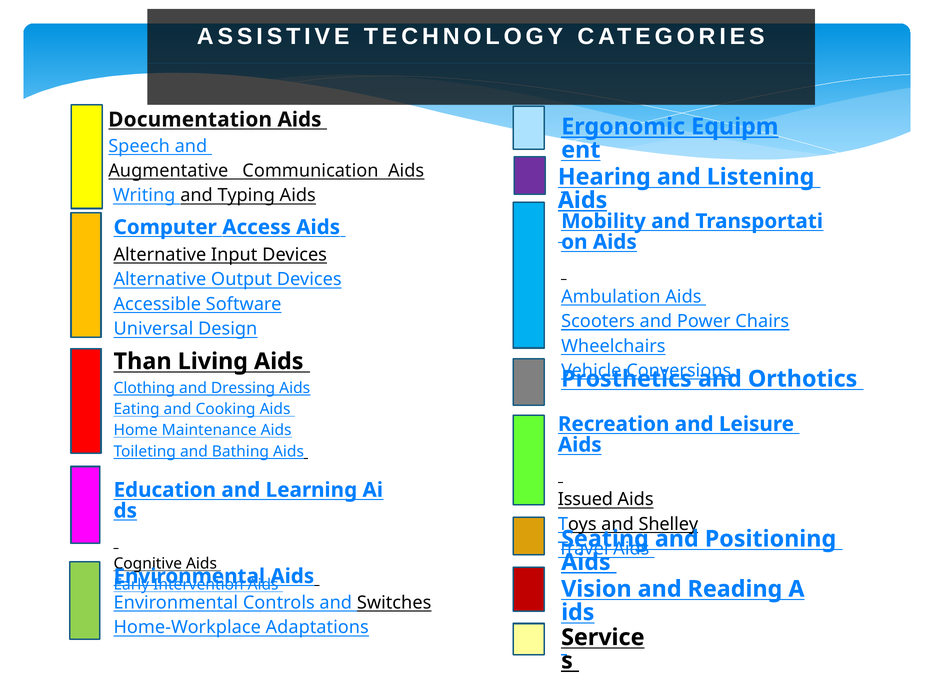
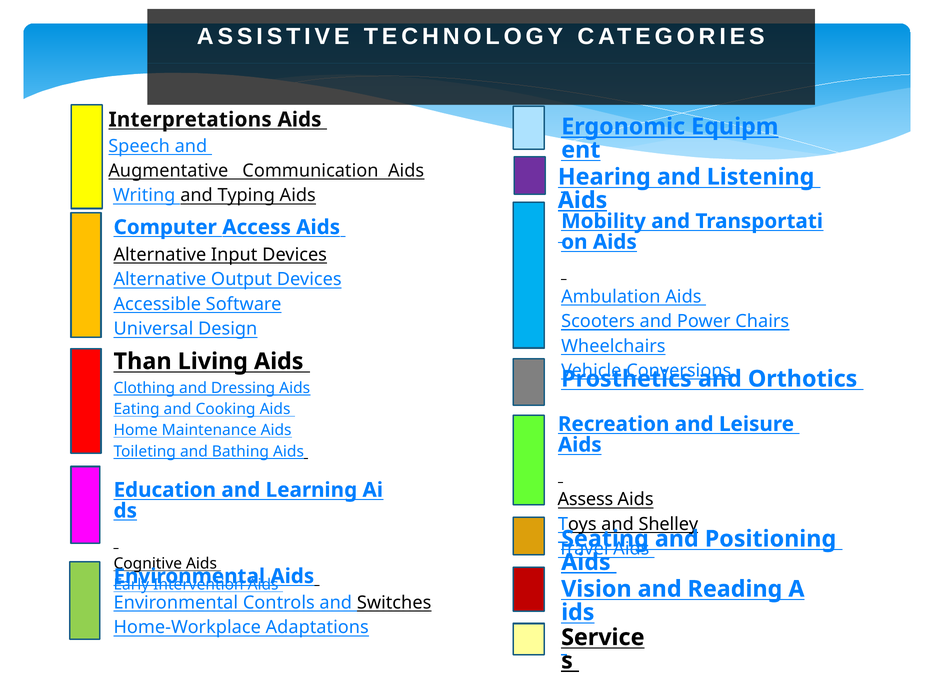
Documentation: Documentation -> Interpretations (190, 120)
Issued: Issued -> Assess (585, 499)
